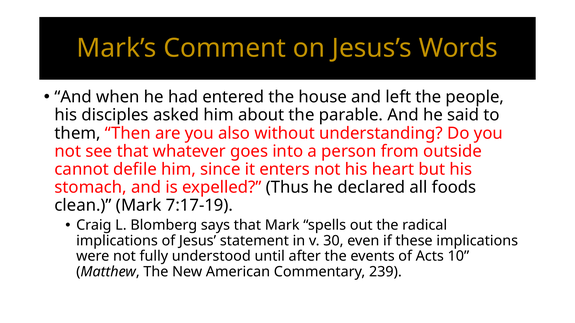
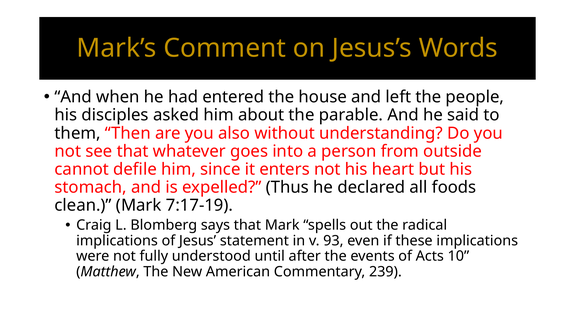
30: 30 -> 93 (333, 241)
